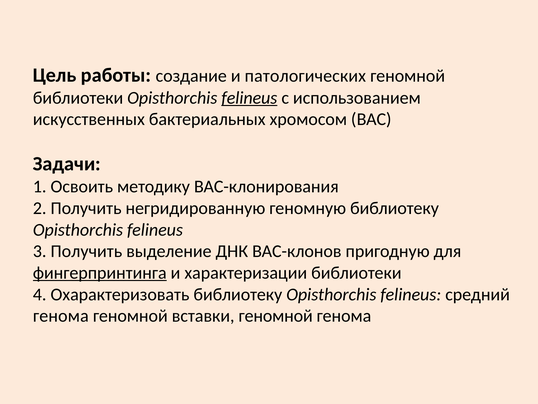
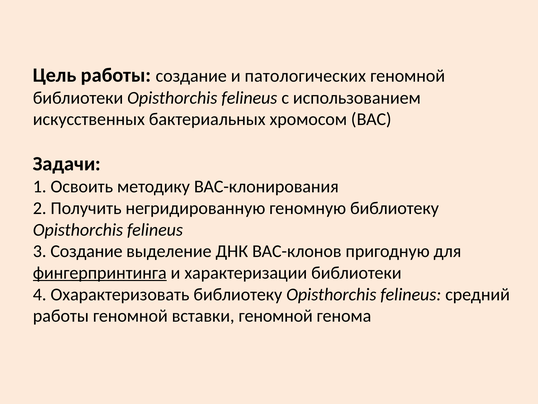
felineus underline: present -> none (249, 98)
3 Получить: Получить -> Создание (86, 251)
генома: генома -> работы (61, 316)
